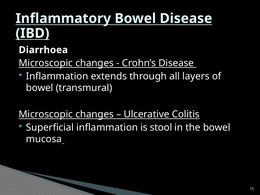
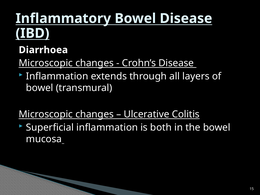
stool: stool -> both (161, 127)
